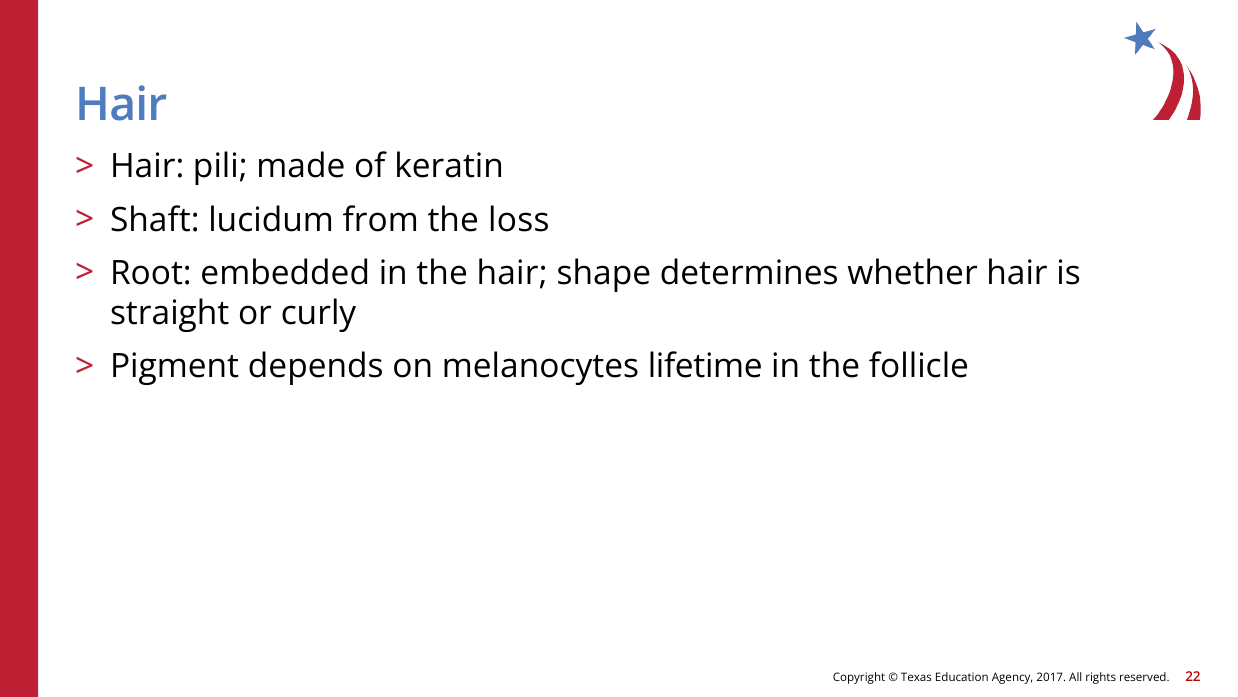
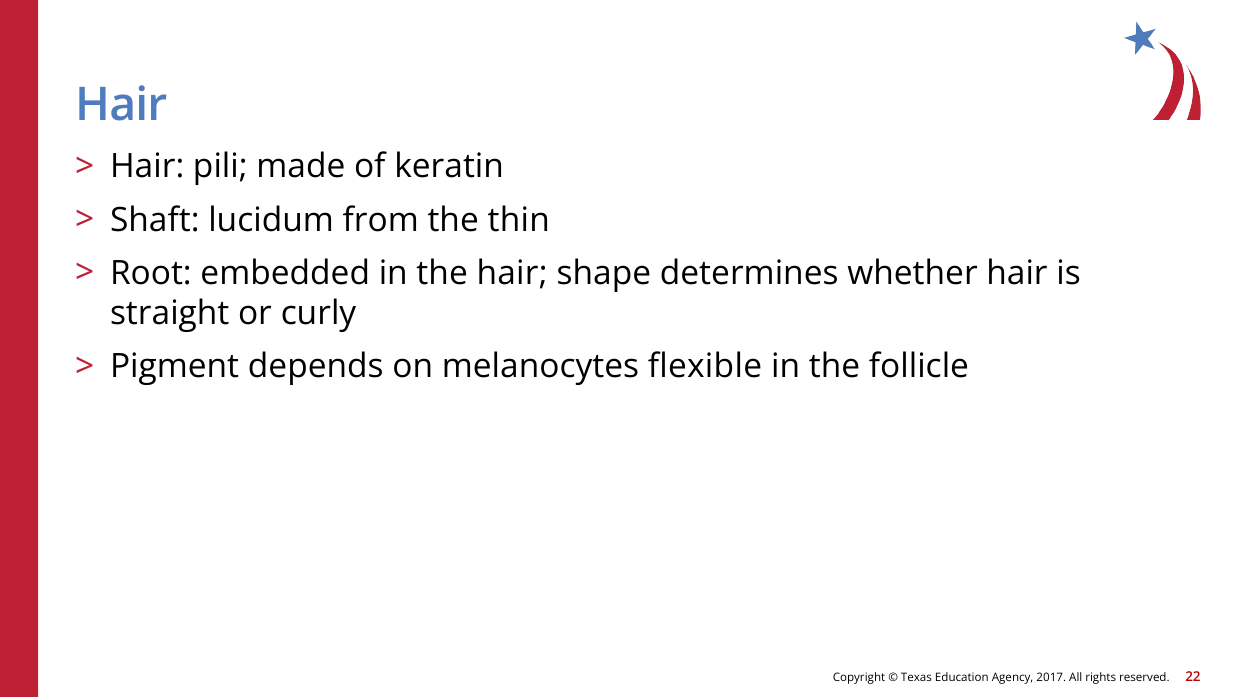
loss: loss -> thin (519, 220)
lifetime: lifetime -> flexible (705, 366)
